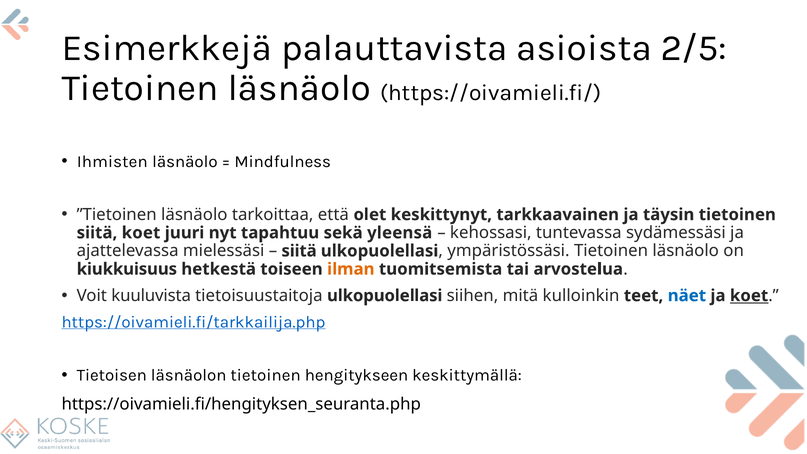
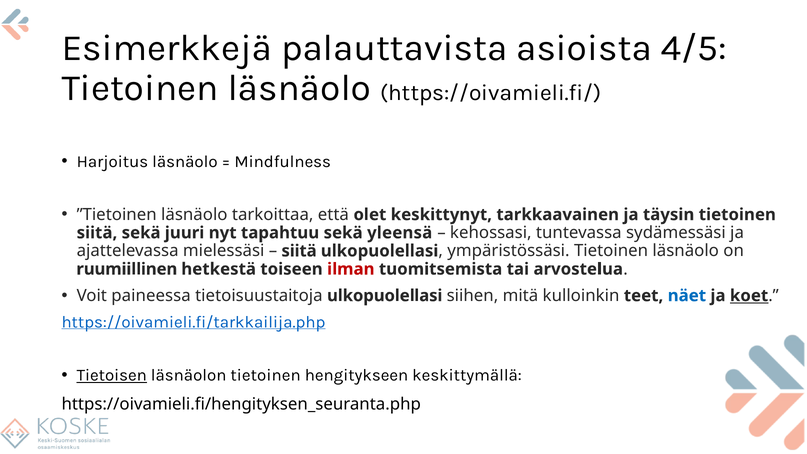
2/5: 2/5 -> 4/5 (694, 48)
Ihmisten: Ihmisten -> Harjoitus (112, 161)
siitä koet: koet -> sekä (141, 233)
kiukkuisuus: kiukkuisuus -> ruumiillinen (127, 269)
ilman colour: orange -> red (351, 269)
kuuluvista: kuuluvista -> paineessa (151, 296)
Tietoisen underline: none -> present (112, 375)
